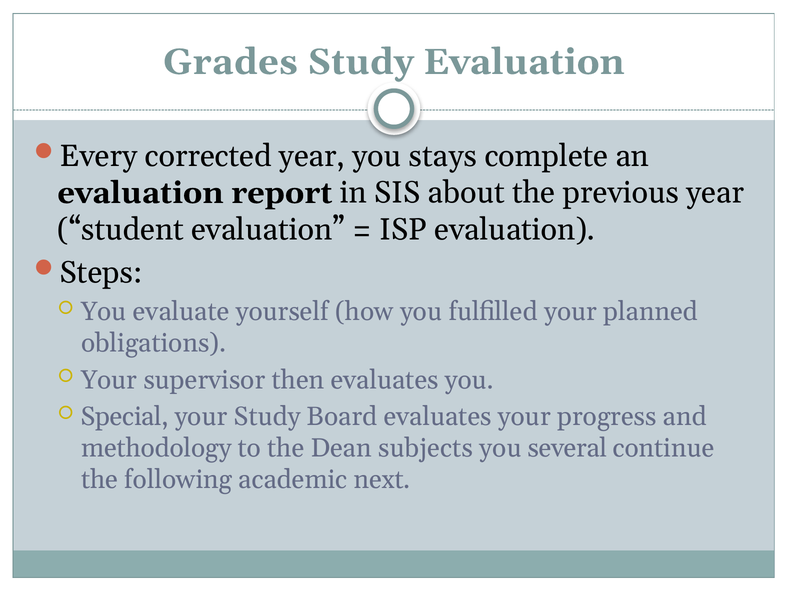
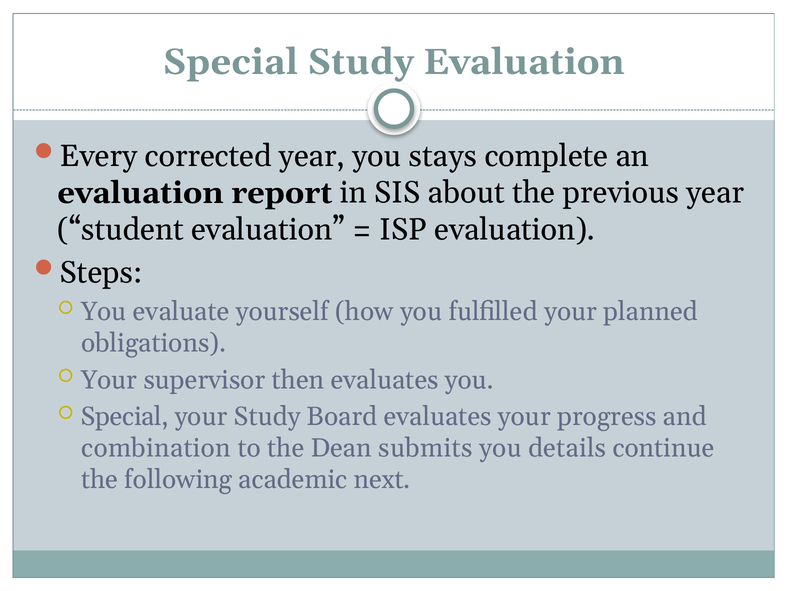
Grades: Grades -> Special (230, 62)
methodology: methodology -> combination (156, 448)
subjects: subjects -> submits (425, 448)
several: several -> details (567, 448)
